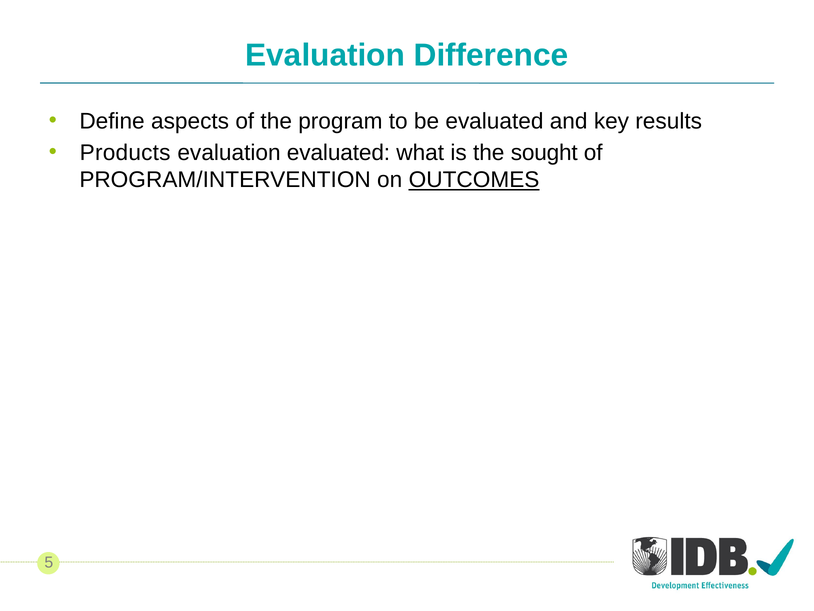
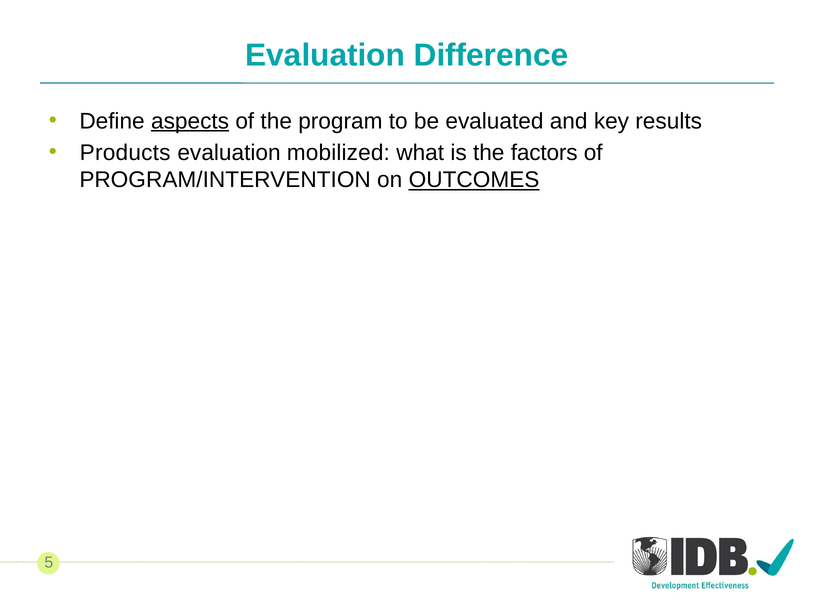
aspects underline: none -> present (190, 121)
evaluation evaluated: evaluated -> mobilized (338, 153)
sought: sought -> factors (544, 153)
